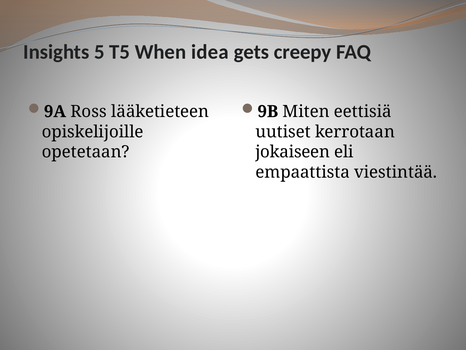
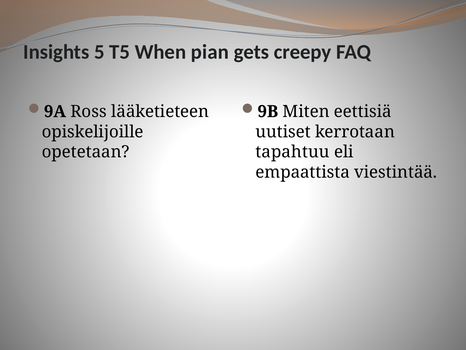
idea: idea -> pian (210, 52)
jokaiseen: jokaiseen -> tapahtuu (293, 152)
